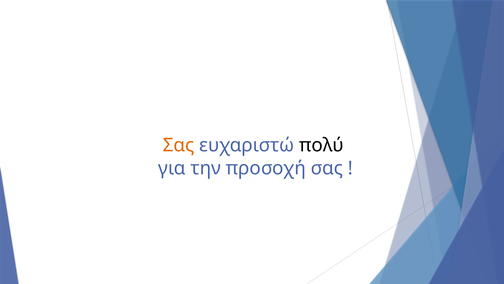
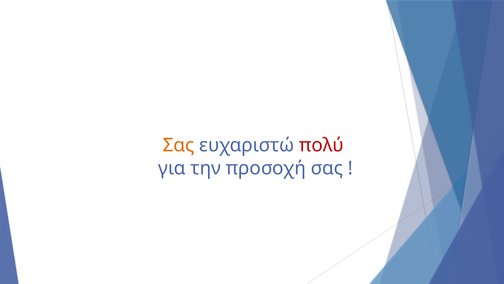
πολύ colour: black -> red (321, 145)
